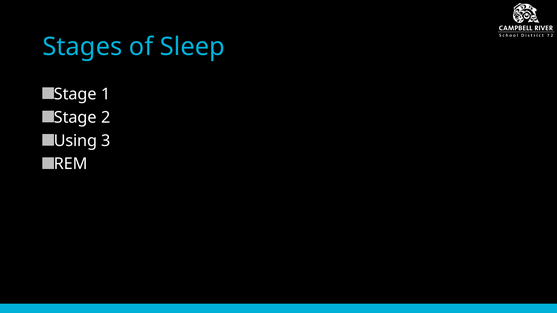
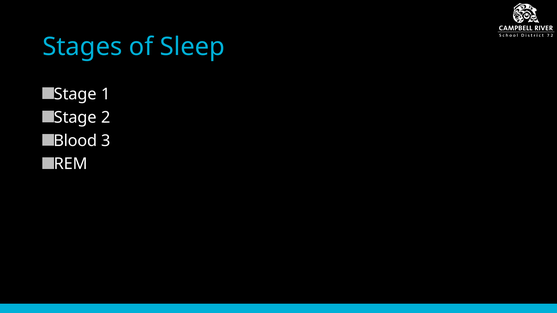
Using: Using -> Blood (75, 141)
